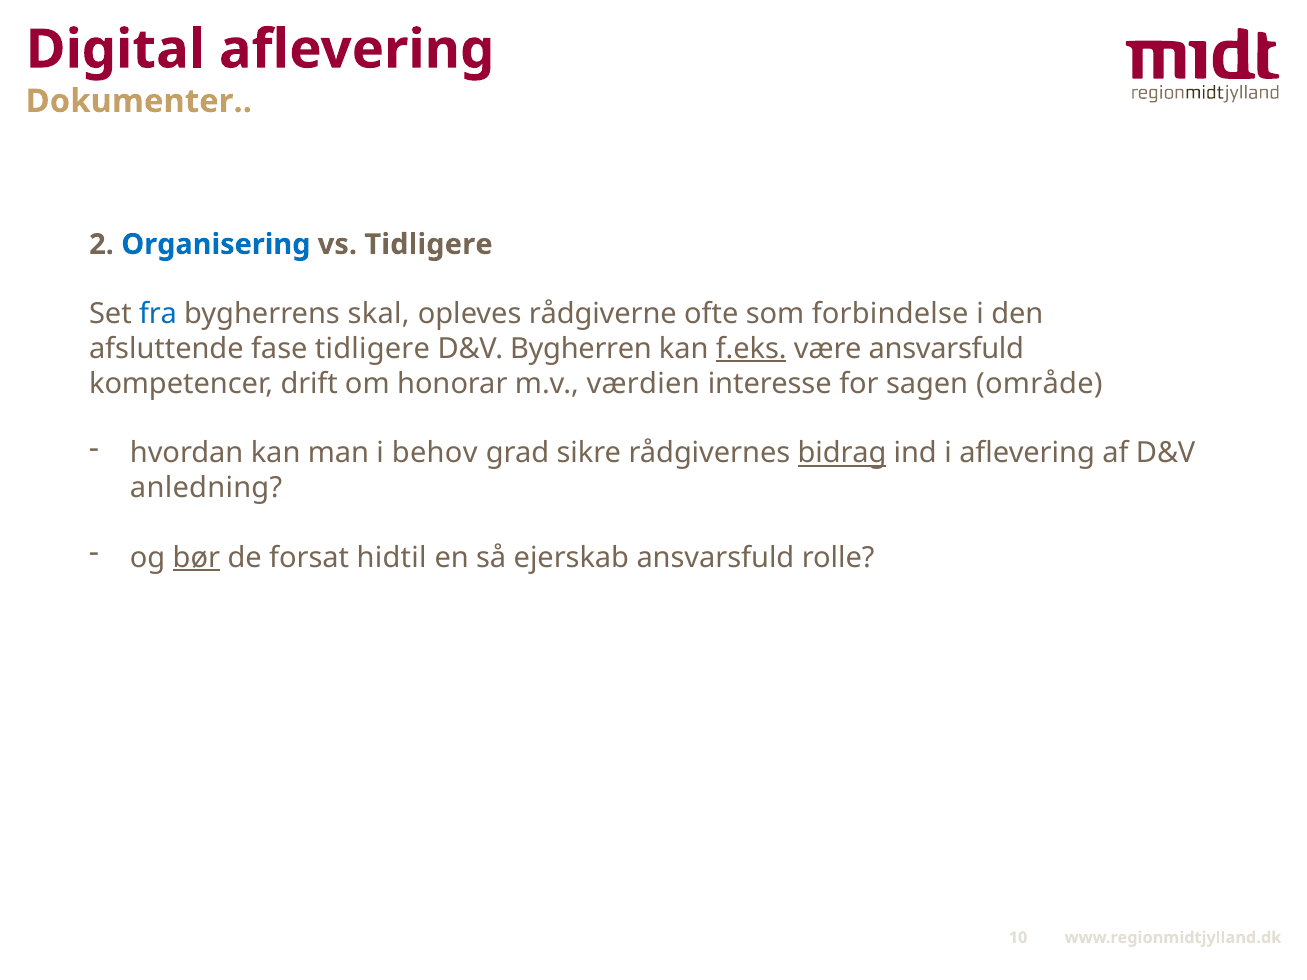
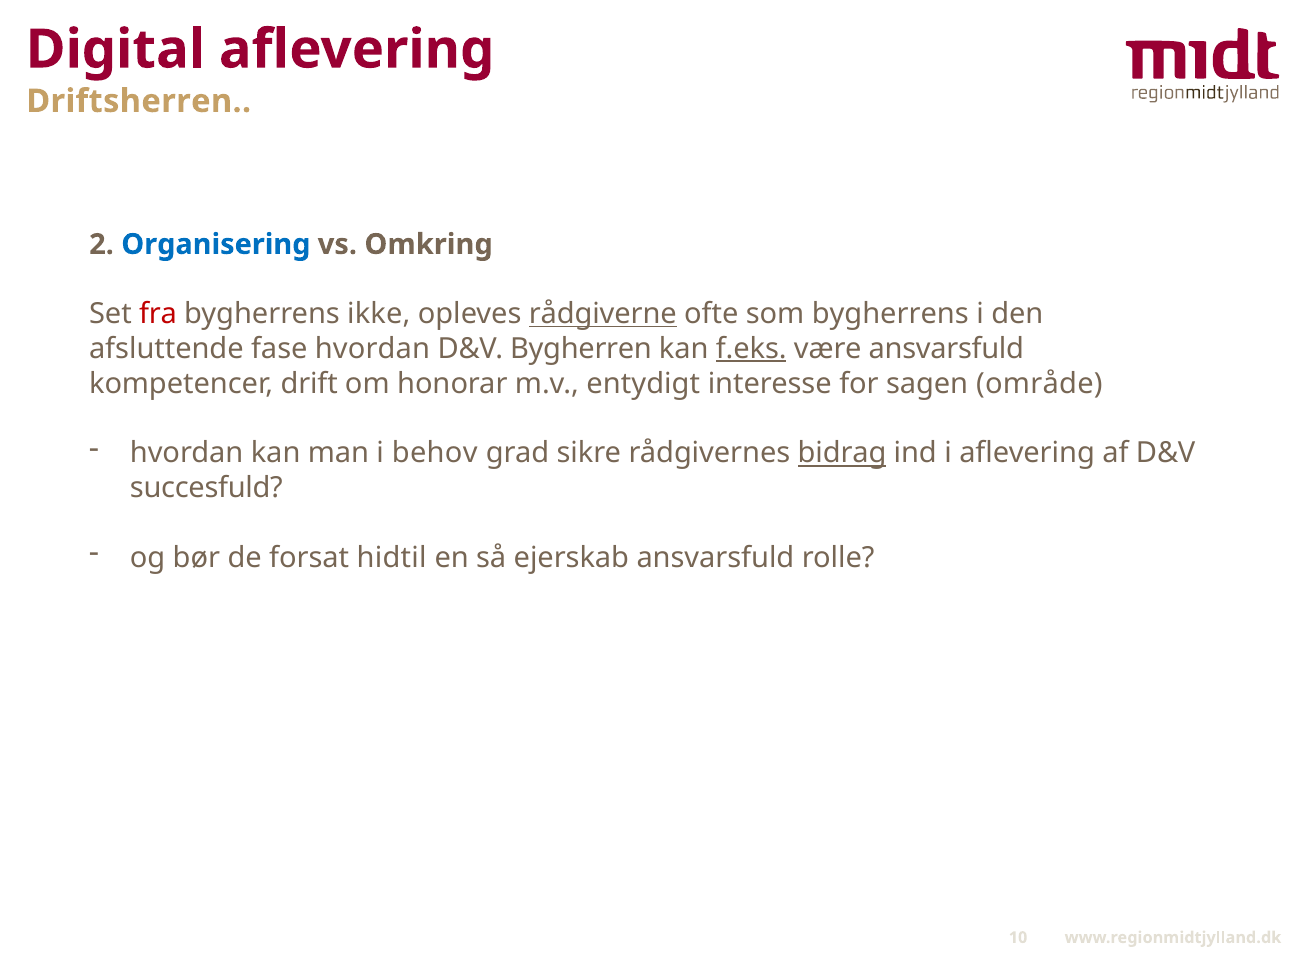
Dokumenter: Dokumenter -> Driftsherren (139, 101)
vs Tidligere: Tidligere -> Omkring (429, 244)
fra colour: blue -> red (158, 314)
skal: skal -> ikke (379, 314)
rådgiverne underline: none -> present (603, 314)
som forbindelse: forbindelse -> bygherrens (890, 314)
fase tidligere: tidligere -> hvordan (372, 349)
værdien: værdien -> entydigt (643, 384)
anledning: anledning -> succesfuld (206, 488)
bør underline: present -> none (196, 558)
